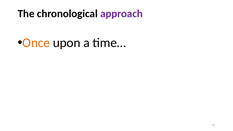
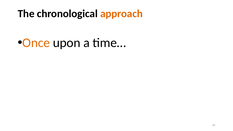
approach colour: purple -> orange (121, 14)
